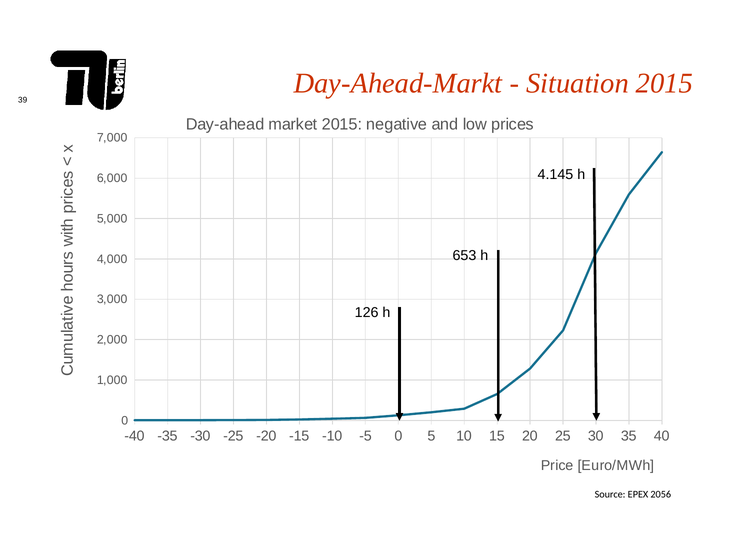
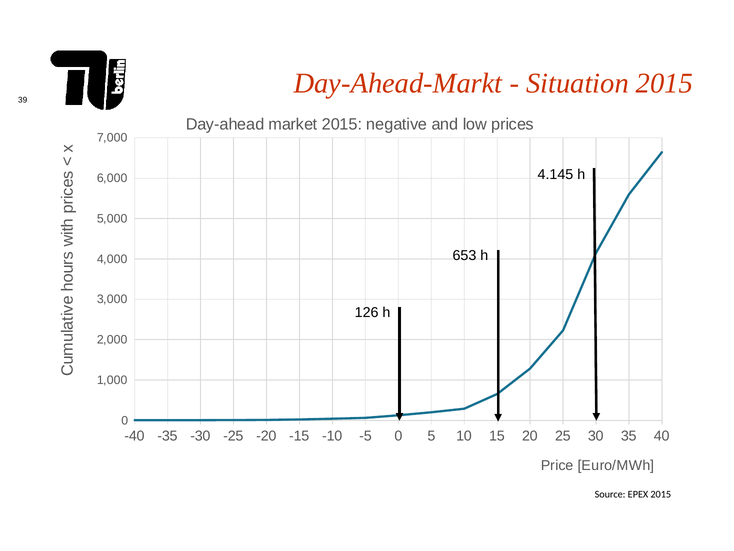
EPEX 2056: 2056 -> 2015 (661, 494)
